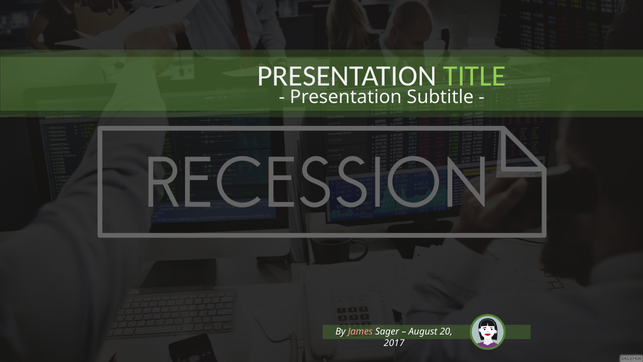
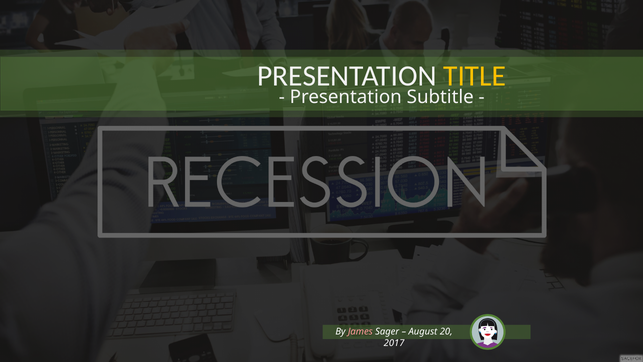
TITLE colour: light green -> yellow (475, 76)
